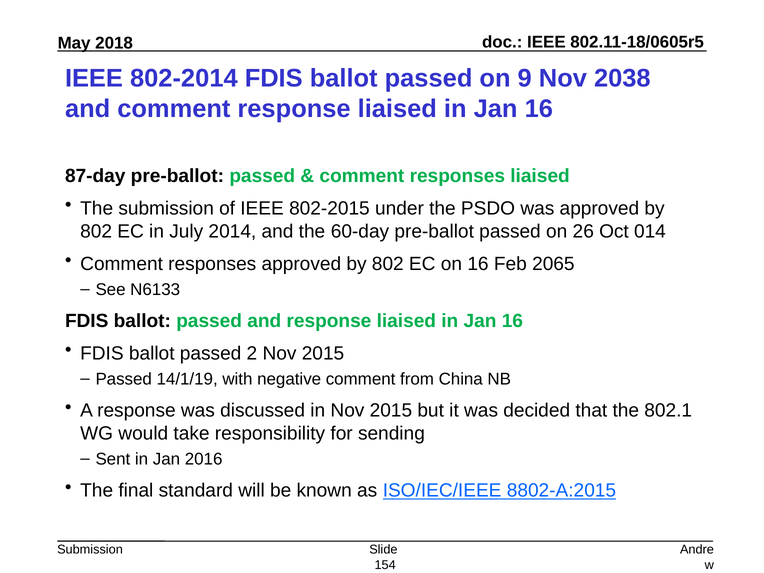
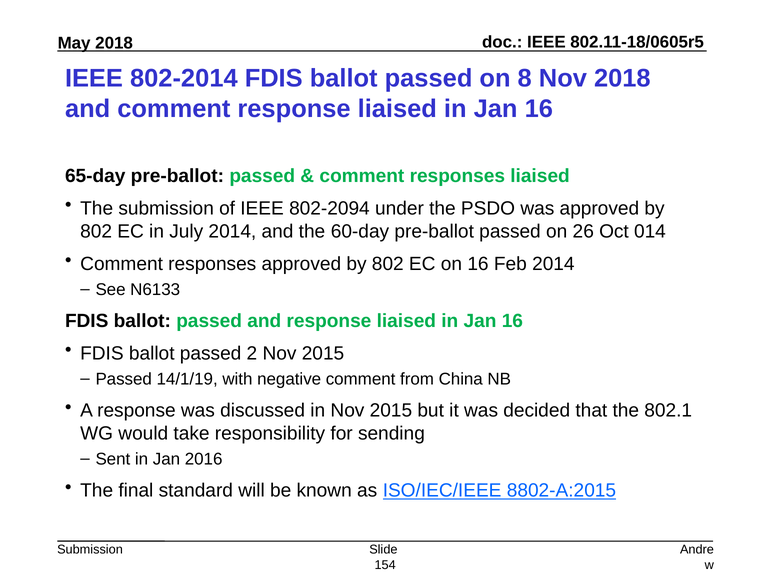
9: 9 -> 8 (525, 78)
Nov 2038: 2038 -> 2018 (622, 78)
87-day: 87-day -> 65-day (95, 176)
802-2015: 802-2015 -> 802-2094 (329, 208)
Feb 2065: 2065 -> 2014 (553, 264)
